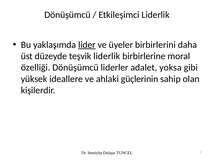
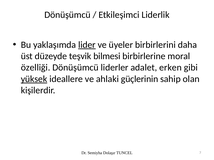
teşvik liderlik: liderlik -> bilmesi (107, 56)
yoksa: yoksa -> erken (171, 68)
yüksek underline: none -> present (34, 79)
